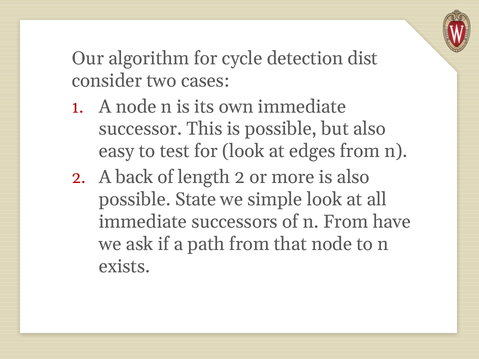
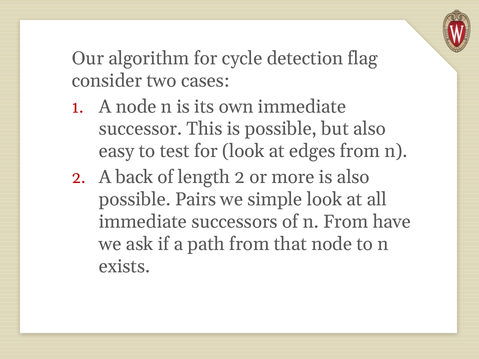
dist: dist -> flag (363, 58)
State: State -> Pairs (196, 200)
